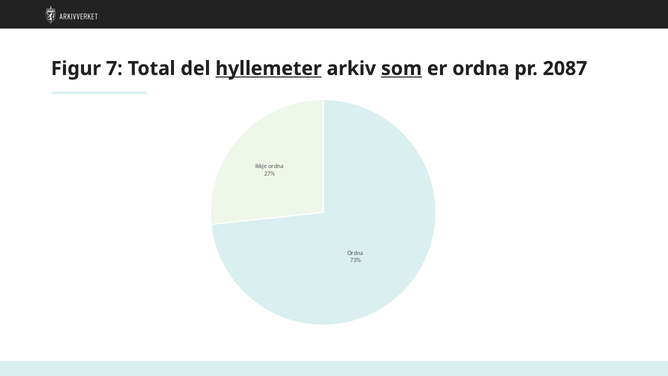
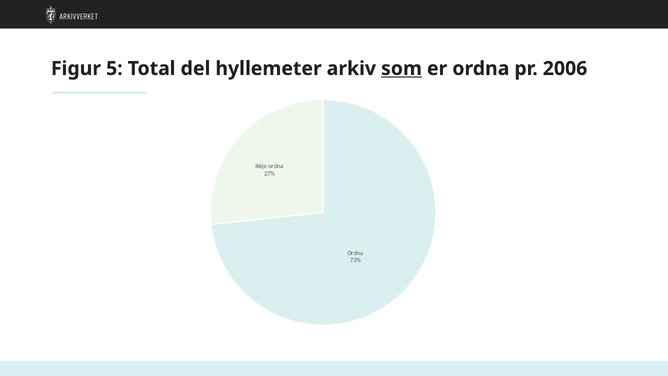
7: 7 -> 5 (114, 69)
hyllemeter underline: present -> none (269, 69)
2087: 2087 -> 2006 (565, 69)
